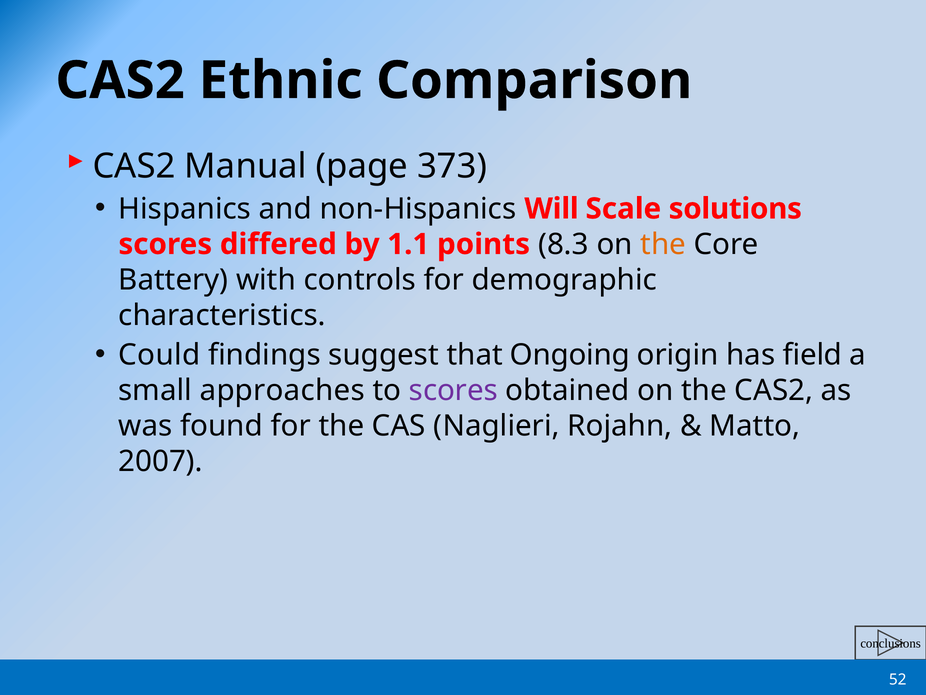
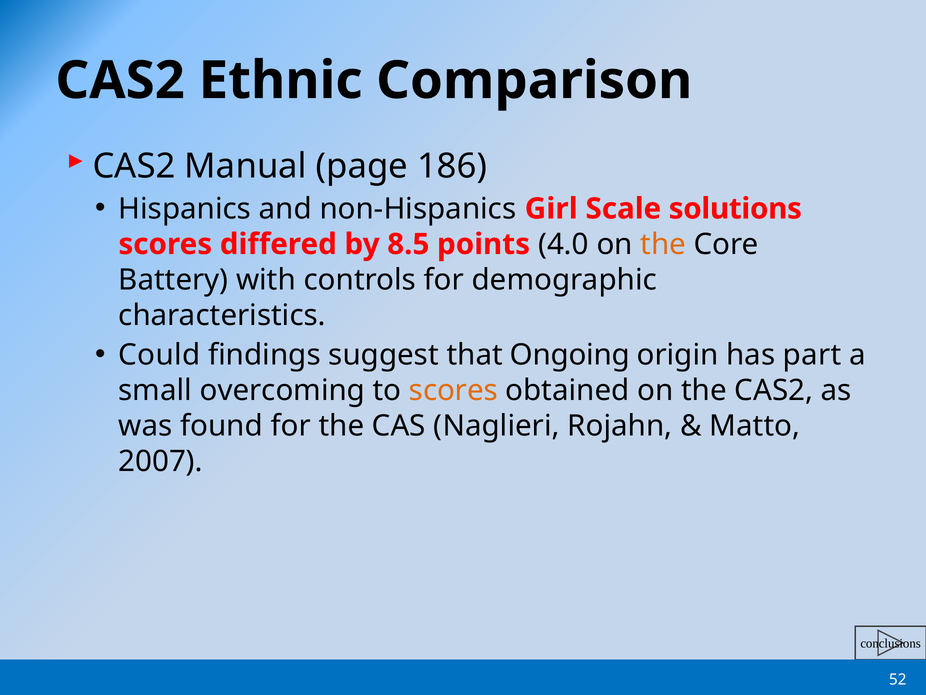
373: 373 -> 186 (452, 166)
Will: Will -> Girl (551, 209)
1.1: 1.1 -> 8.5 (408, 244)
8.3: 8.3 -> 4.0 (563, 244)
field: field -> part (812, 355)
approaches: approaches -> overcoming (282, 390)
scores colour: purple -> orange (453, 390)
